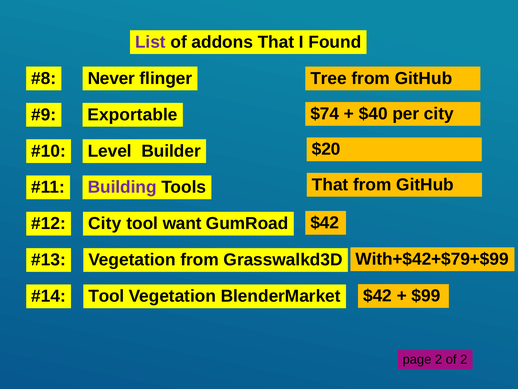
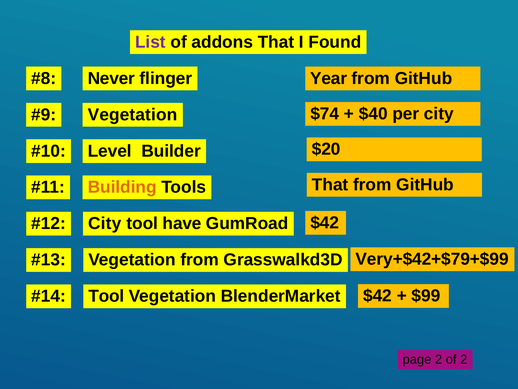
Tree: Tree -> Year (329, 78)
Exportable: Exportable -> Vegetation (133, 115)
Building colour: purple -> orange (122, 187)
want: want -> have (182, 223)
With+$42+$79+$99: With+$42+$79+$99 -> Very+$42+$79+$99 (432, 259)
